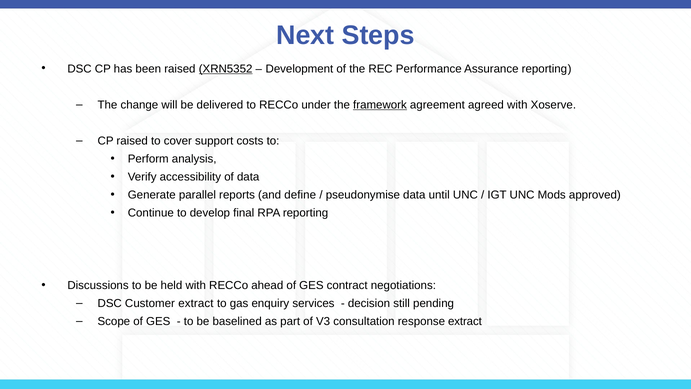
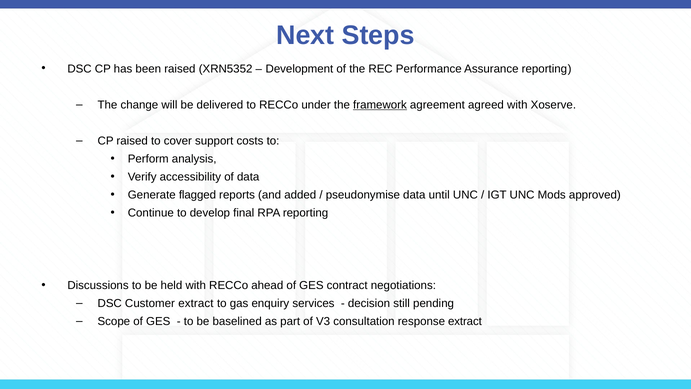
XRN5352 underline: present -> none (226, 69)
parallel: parallel -> flagged (197, 195)
define: define -> added (300, 195)
